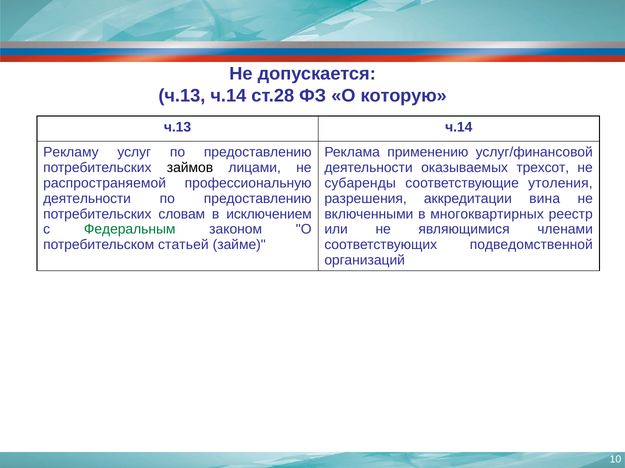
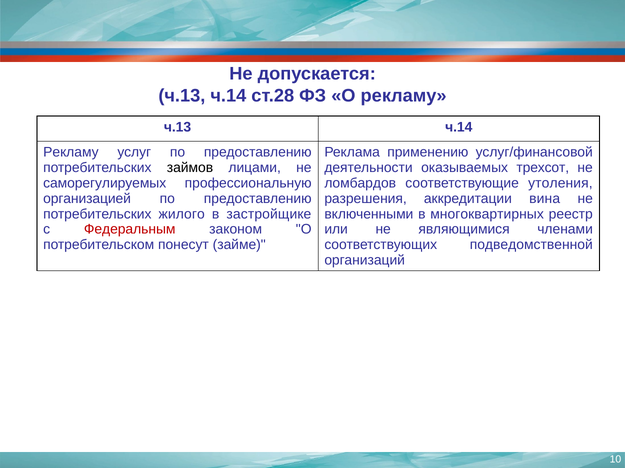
О которую: которую -> рекламу (404, 96)
распространяемой: распространяемой -> саморегулируемых (105, 183)
субаренды: субаренды -> ломбардов (360, 183)
деятельности: деятельности -> организацией (87, 199)
словам: словам -> жилого (182, 214)
исключением: исключением -> застройщике (269, 214)
Федеральным colour: green -> red (130, 230)
статьей: статьей -> понесут (183, 245)
